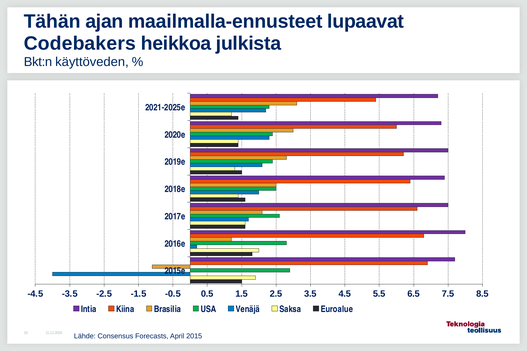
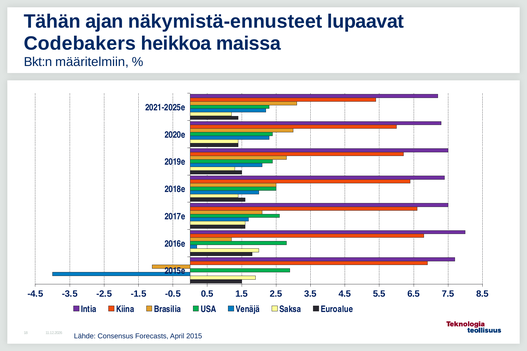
maailmalla-ennusteet: maailmalla-ennusteet -> näkymistä-ennusteet (225, 21)
julkista: julkista -> maissa (248, 43)
käyttöveden: käyttöveden -> määritelmiin (92, 62)
